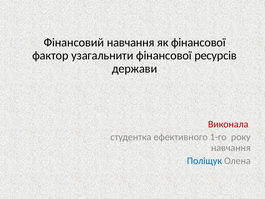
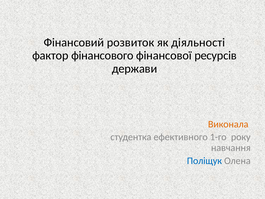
Фінансовий навчання: навчання -> розвиток (131, 42)
як фінансової: фінансової -> діяльності (198, 42)
узагальнити: узагальнити -> фінансового (102, 55)
Виконала colour: red -> orange (228, 124)
